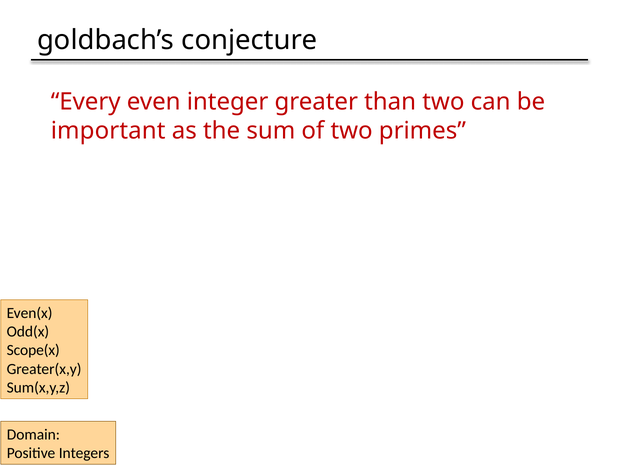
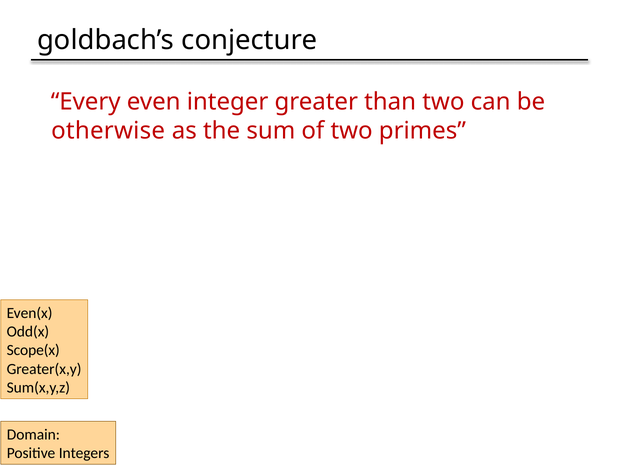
important: important -> otherwise (108, 131)
